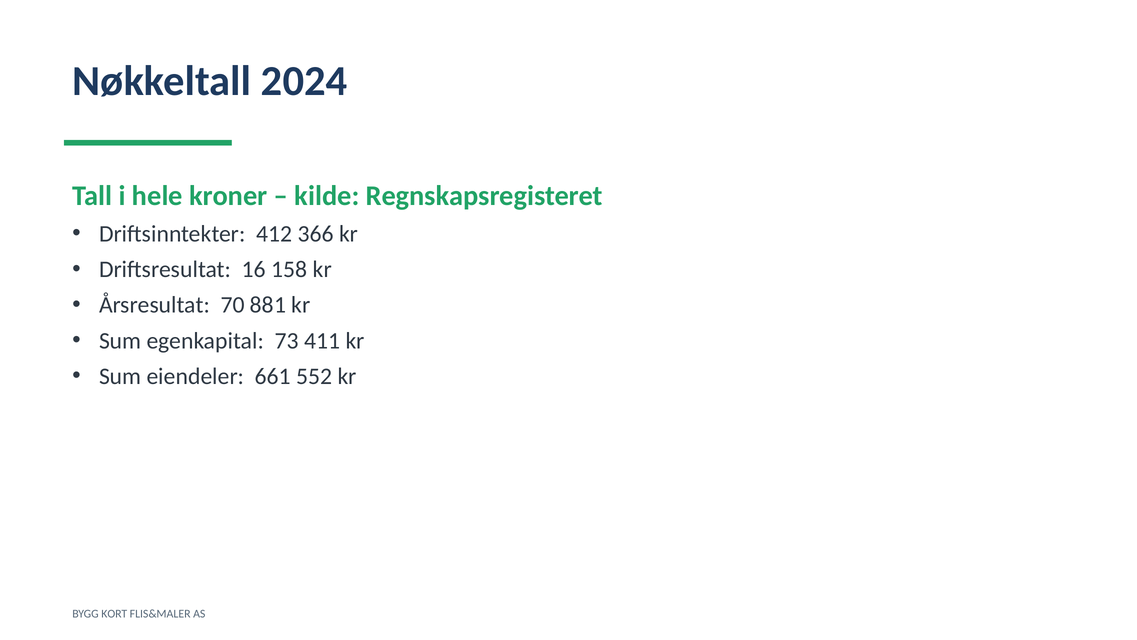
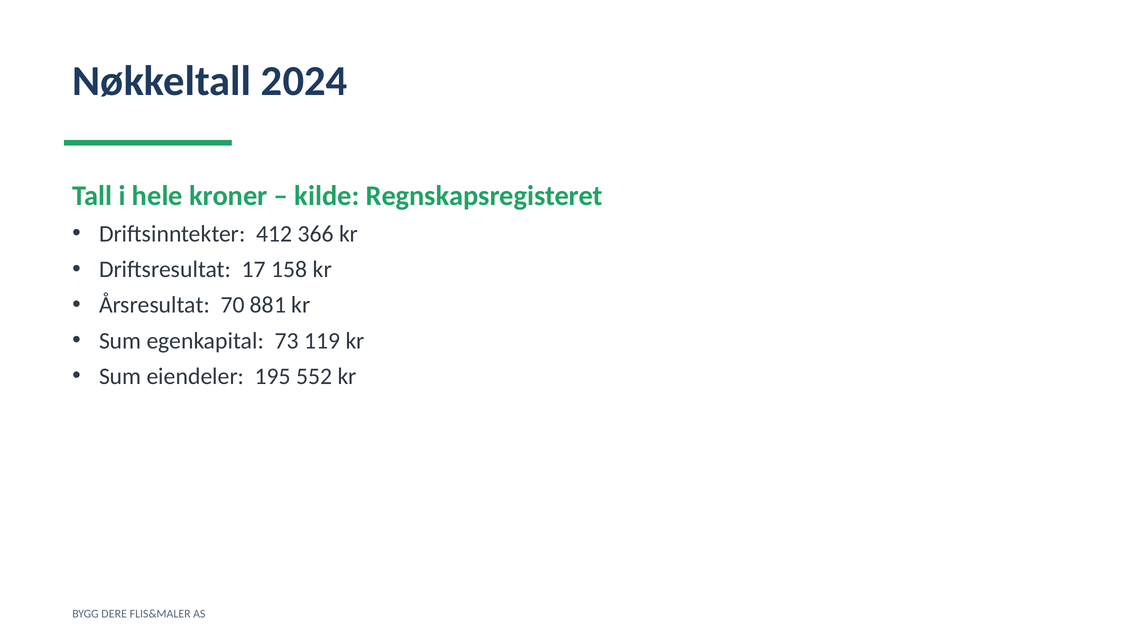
16: 16 -> 17 (254, 269)
411: 411 -> 119 (322, 340)
661: 661 -> 195 (273, 376)
KORT: KORT -> DERE (114, 614)
